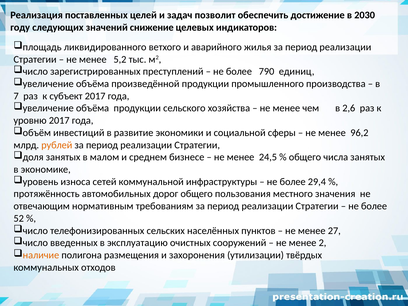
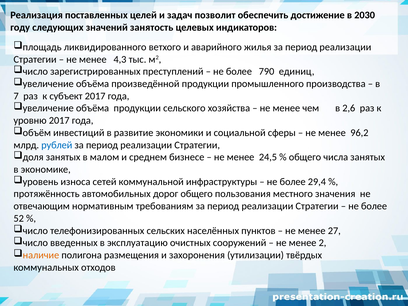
снижение: снижение -> занятость (152, 27)
5,2: 5,2 -> 4,3 (120, 59)
рублей colour: orange -> blue (57, 145)
